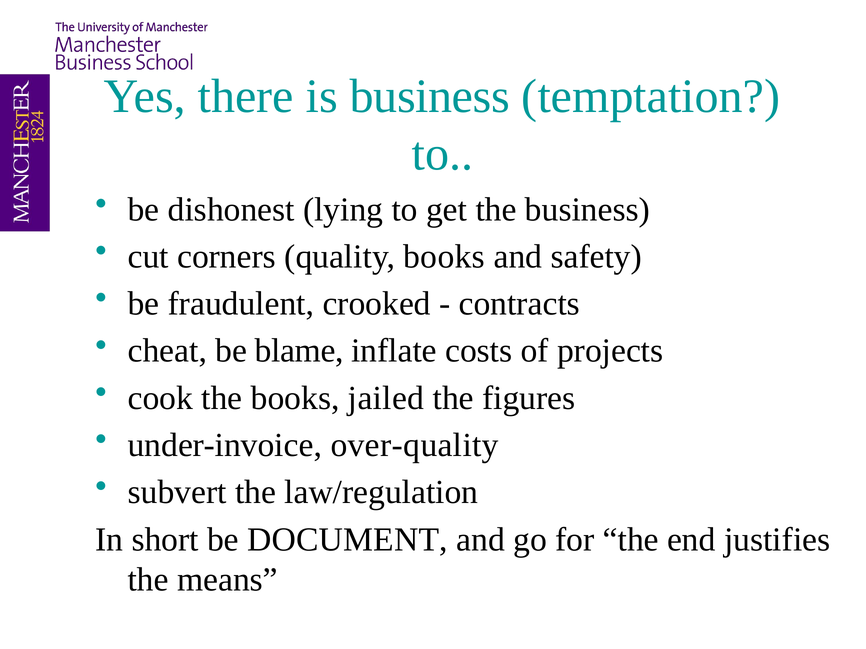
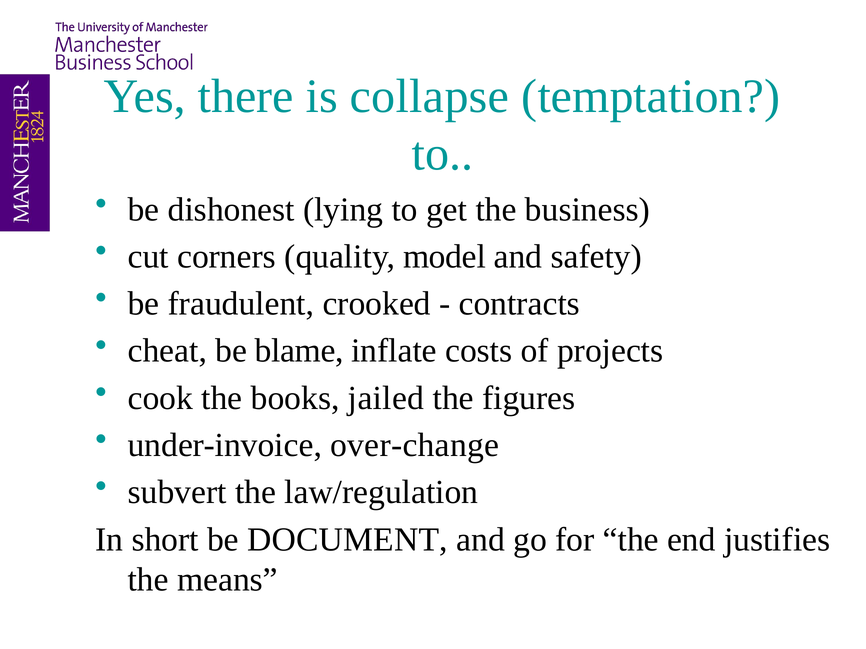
is business: business -> collapse (429, 96)
quality books: books -> model (445, 257)
over-quality: over-quality -> over-change (415, 446)
